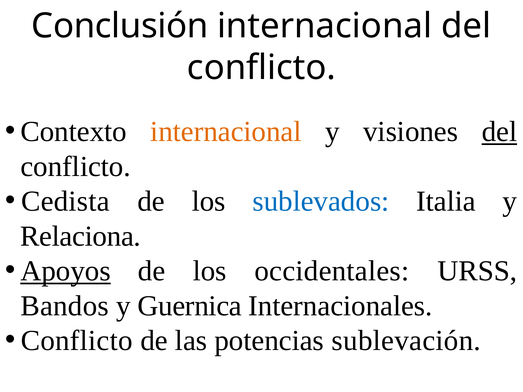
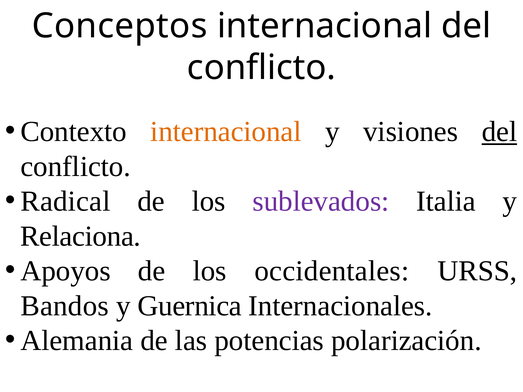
Conclusión: Conclusión -> Conceptos (120, 26)
Cedista: Cedista -> Radical (65, 201)
sublevados colour: blue -> purple (321, 201)
Apoyos underline: present -> none (66, 271)
Conflicto: Conflicto -> Alemania (77, 341)
sublevación: sublevación -> polarización (406, 341)
